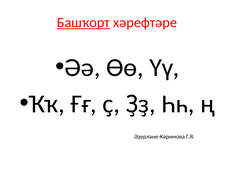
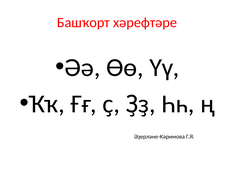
Башҡорт underline: present -> none (83, 23)
